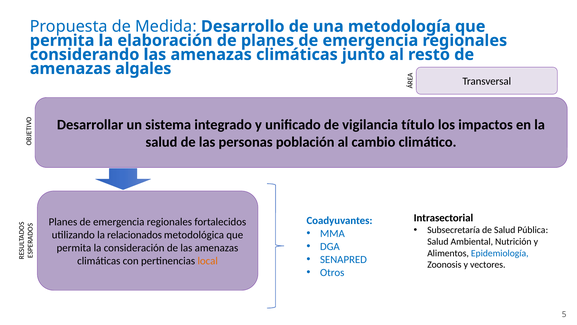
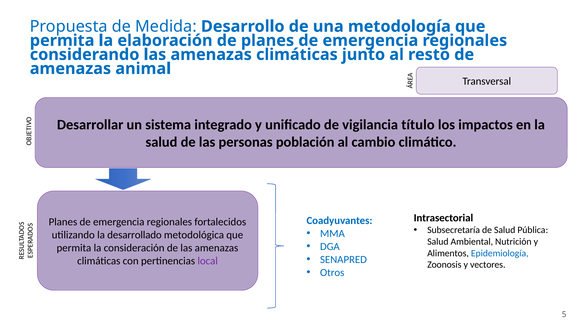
algales: algales -> animal (143, 69)
relacionados: relacionados -> desarrollado (134, 235)
local colour: orange -> purple (208, 261)
